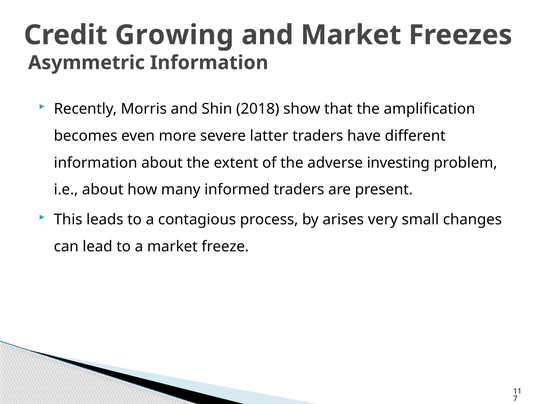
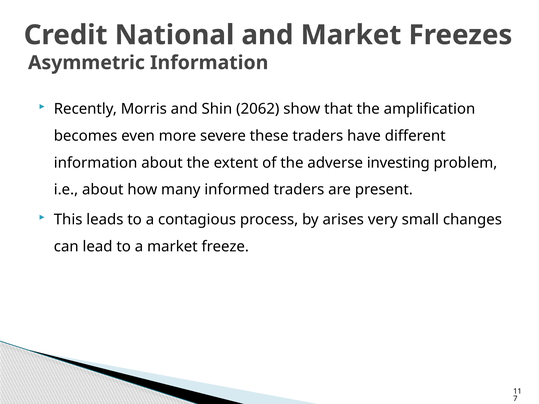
Growing: Growing -> National (174, 35)
2018: 2018 -> 2062 (258, 109)
latter: latter -> these (269, 136)
